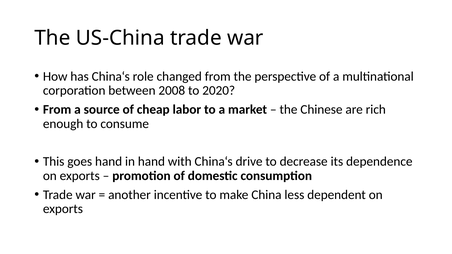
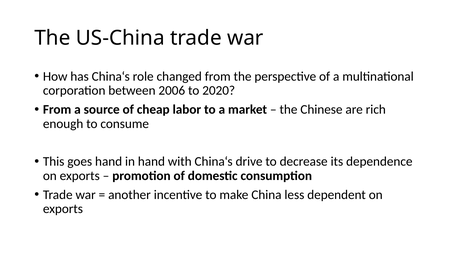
2008: 2008 -> 2006 (172, 91)
